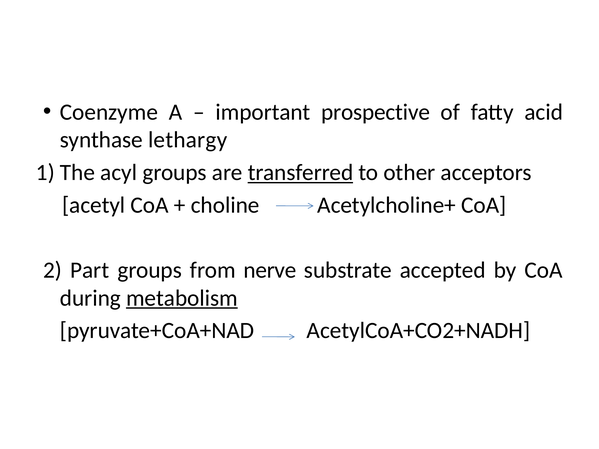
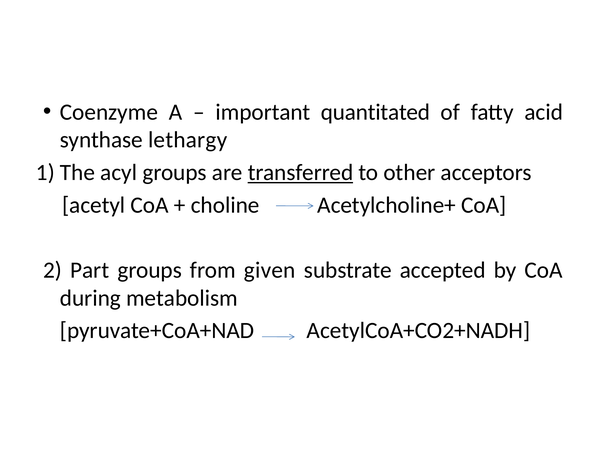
prospective: prospective -> quantitated (376, 112)
nerve: nerve -> given (270, 270)
metabolism underline: present -> none (182, 298)
